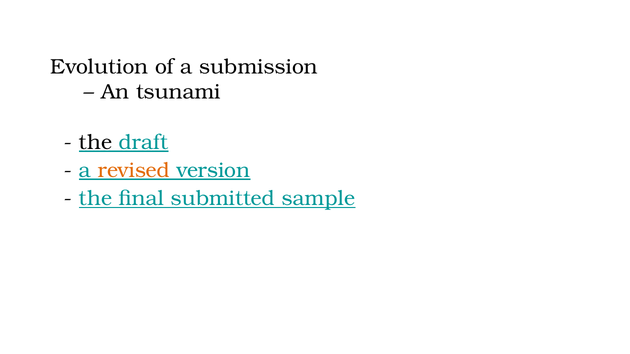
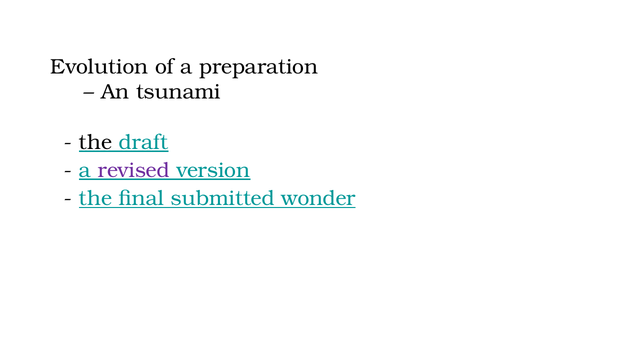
submission: submission -> preparation (259, 67)
revised colour: orange -> purple (134, 171)
sample: sample -> wonder (318, 199)
